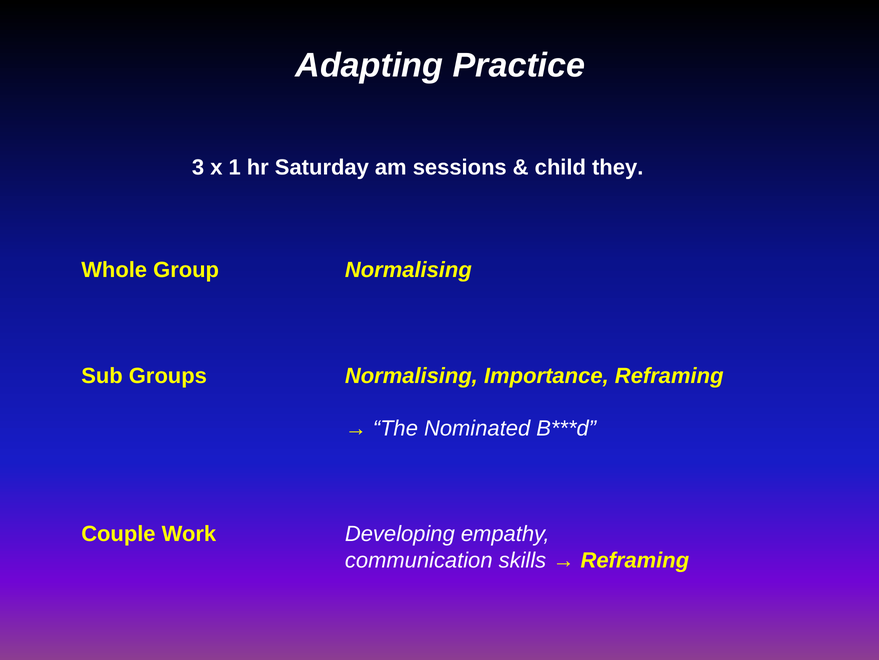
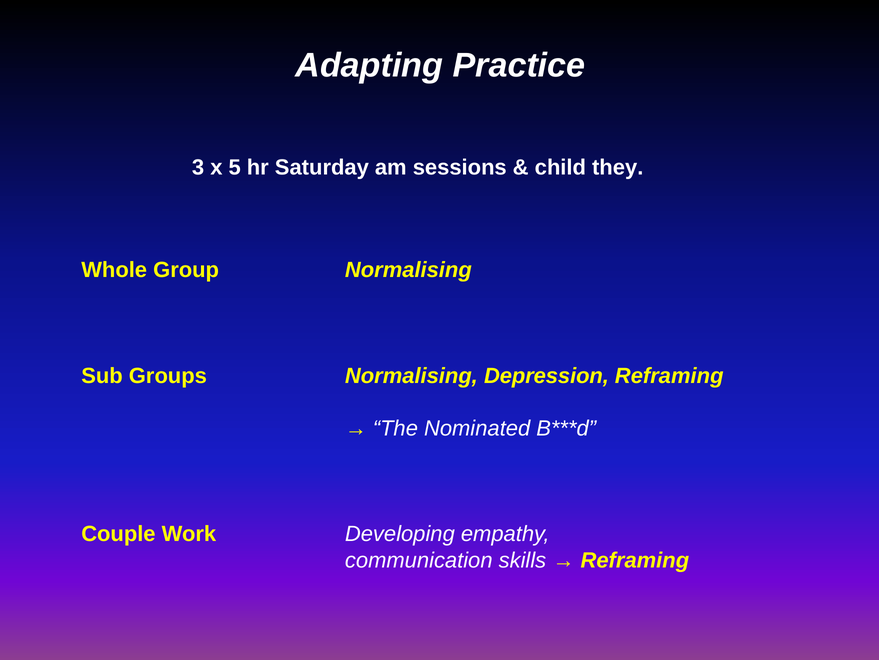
1: 1 -> 5 (235, 167)
Importance: Importance -> Depression (546, 375)
